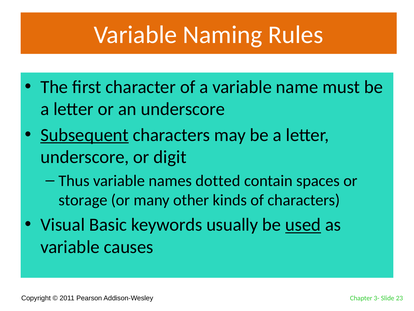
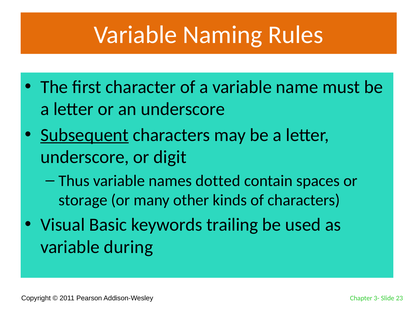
usually: usually -> trailing (232, 224)
used underline: present -> none (303, 224)
causes: causes -> during (129, 247)
